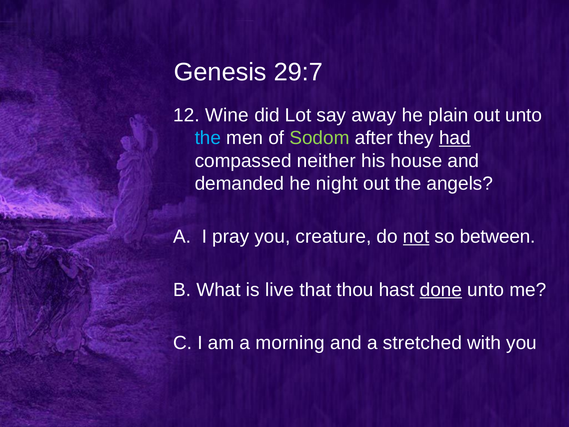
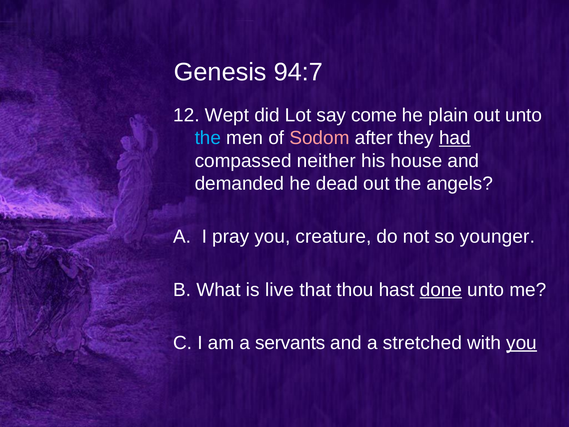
29:7: 29:7 -> 94:7 (298, 72)
Wine: Wine -> Wept (227, 115)
away: away -> come (374, 115)
Sodom colour: light green -> pink (319, 138)
night: night -> dead (337, 183)
not underline: present -> none (416, 237)
between: between -> younger (498, 237)
morning: morning -> servants (290, 343)
you underline: none -> present (522, 343)
